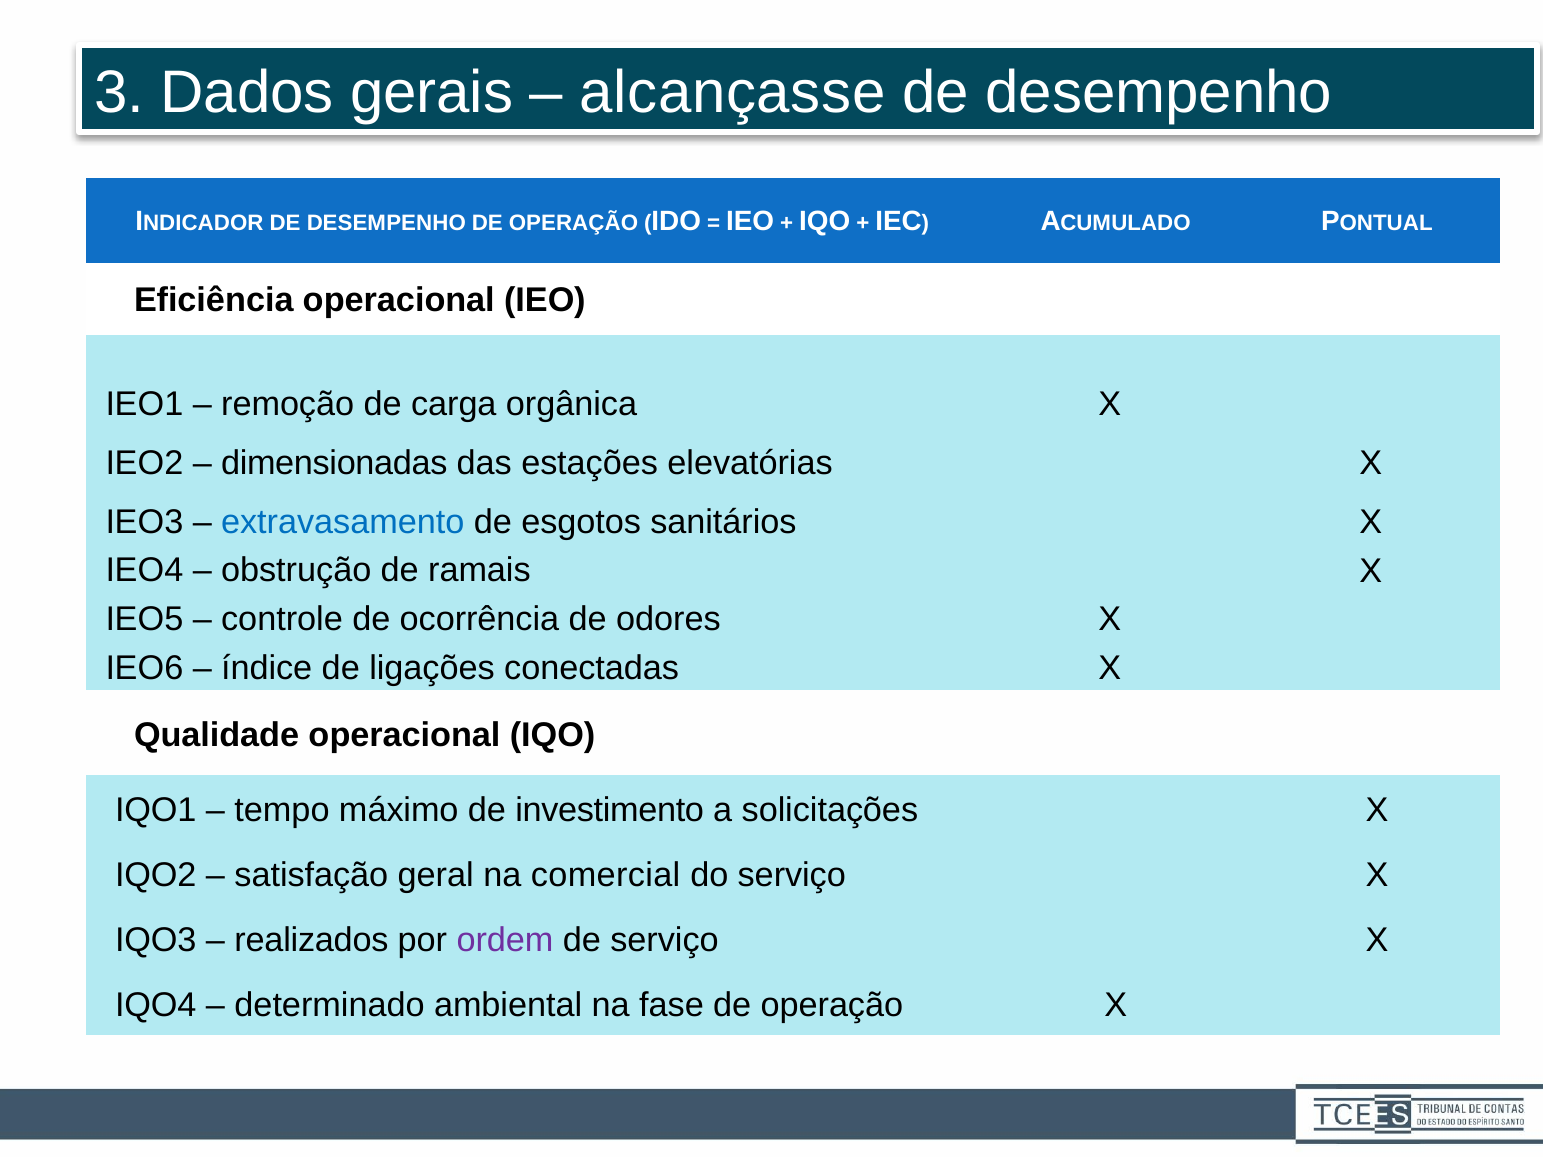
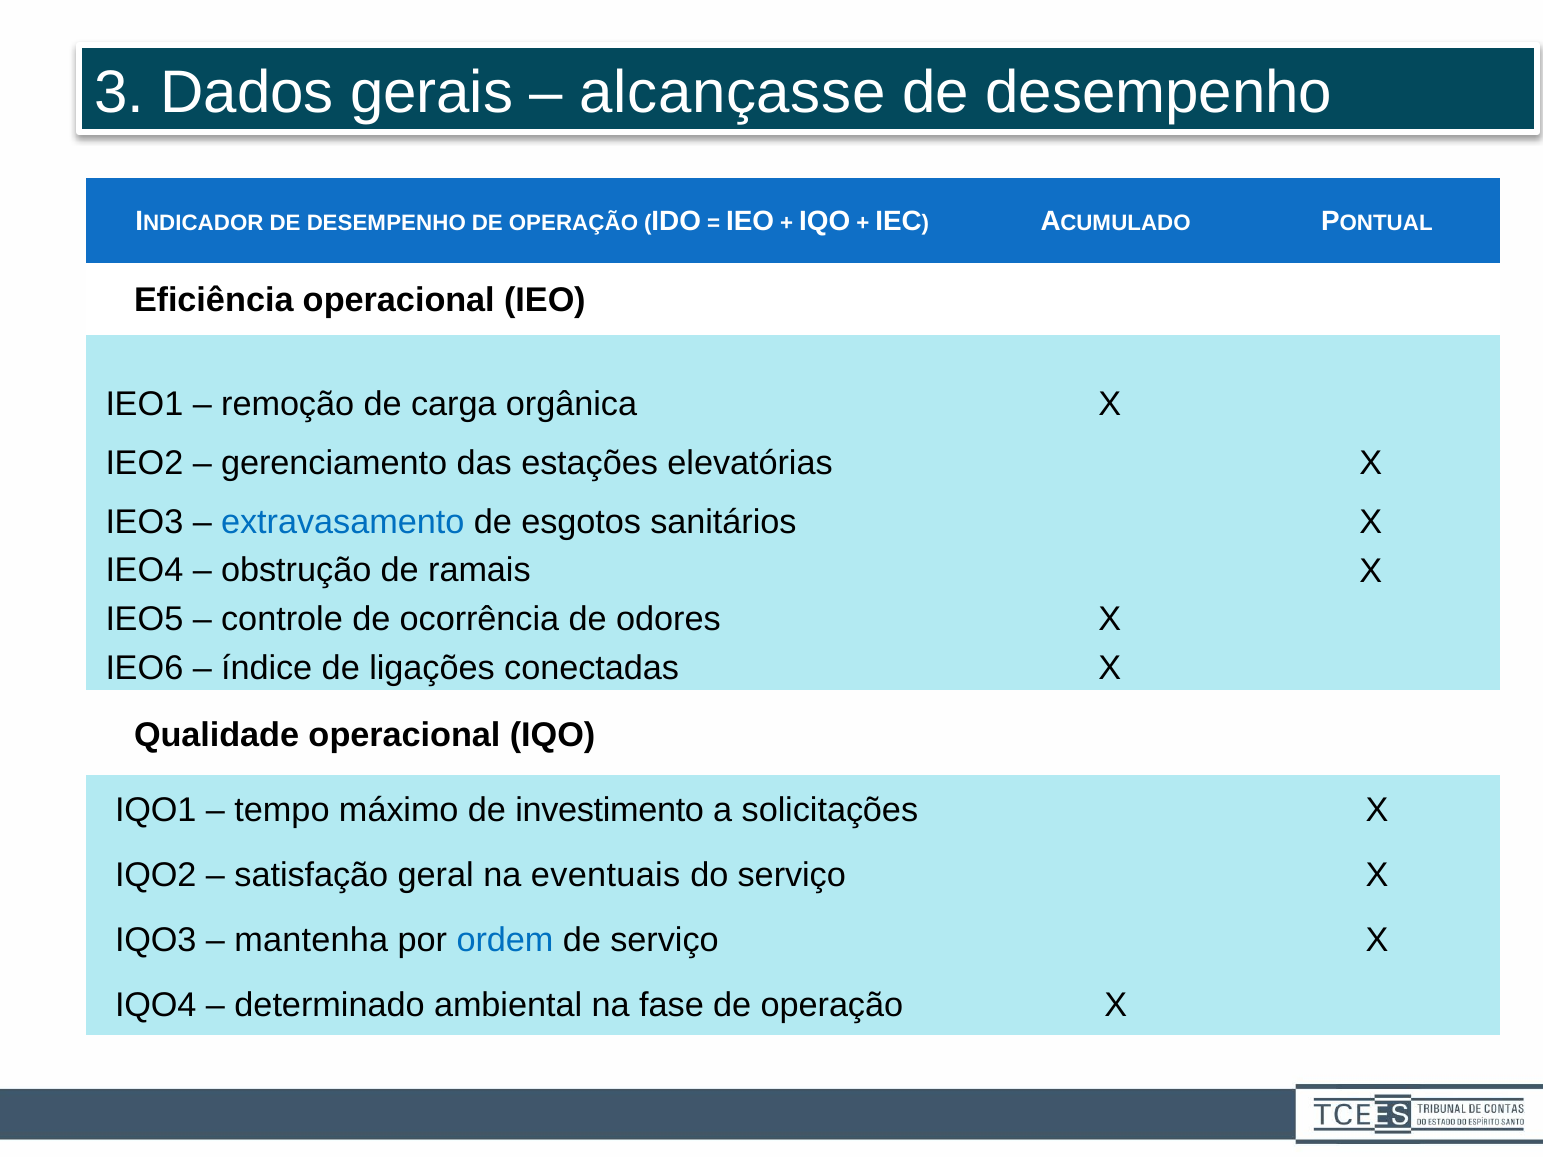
dimensionadas: dimensionadas -> gerenciamento (334, 463)
comercial: comercial -> eventuais (606, 875)
realizados: realizados -> mantenha (311, 940)
ordem colour: purple -> blue (505, 940)
